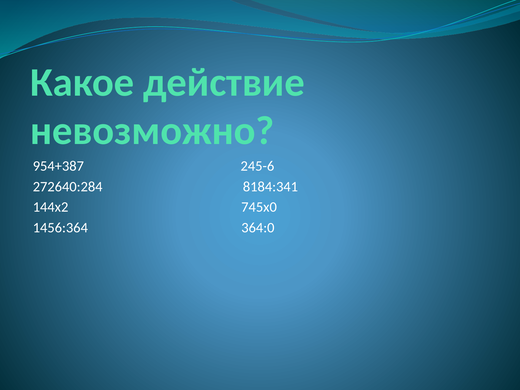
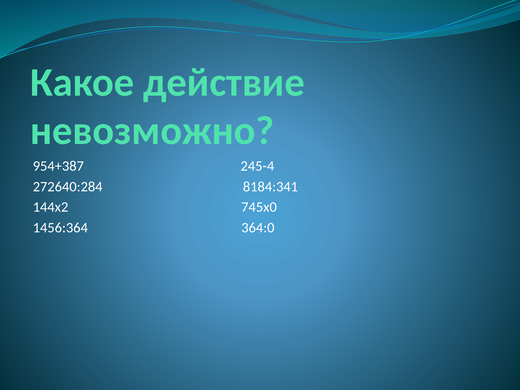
245-6: 245-6 -> 245-4 (257, 166)
